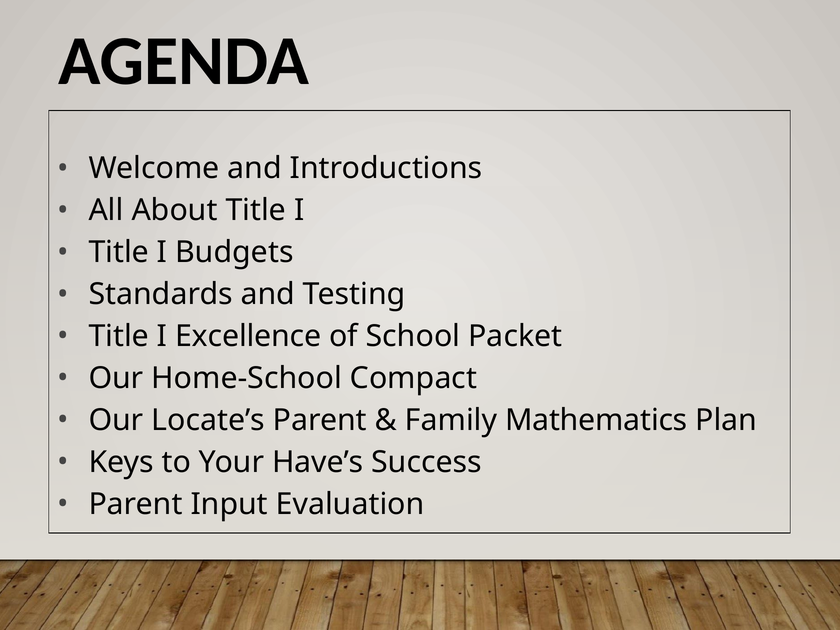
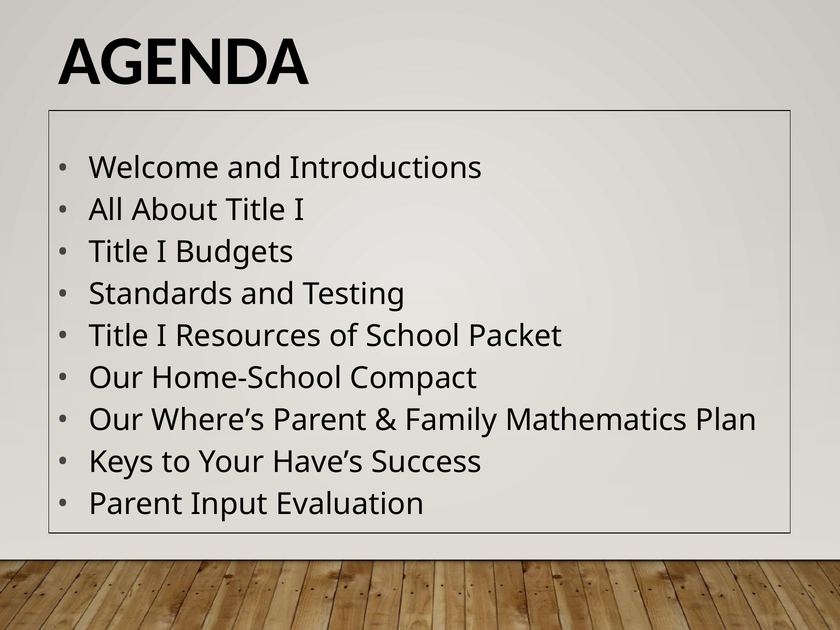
Excellence: Excellence -> Resources (248, 336)
Locate’s: Locate’s -> Where’s (208, 420)
